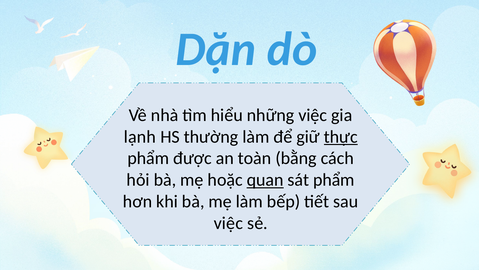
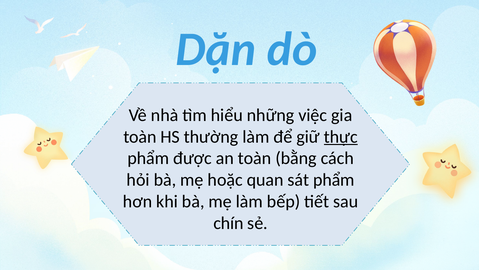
lạnh: lạnh -> toàn (140, 136)
quan underline: present -> none (265, 180)
việc: việc -> chín (228, 223)
